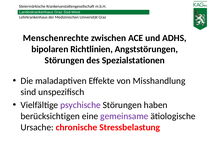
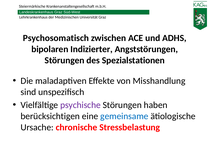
Menschenrechte: Menschenrechte -> Psychosomatisch (56, 38)
Richtlinien: Richtlinien -> Indizierter (92, 49)
gemeinsame colour: purple -> blue (124, 116)
